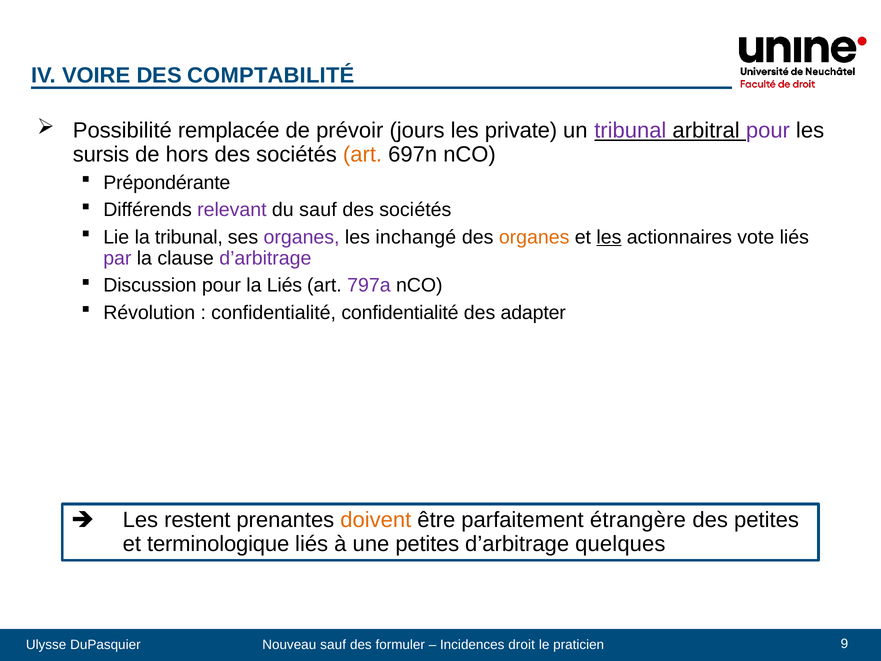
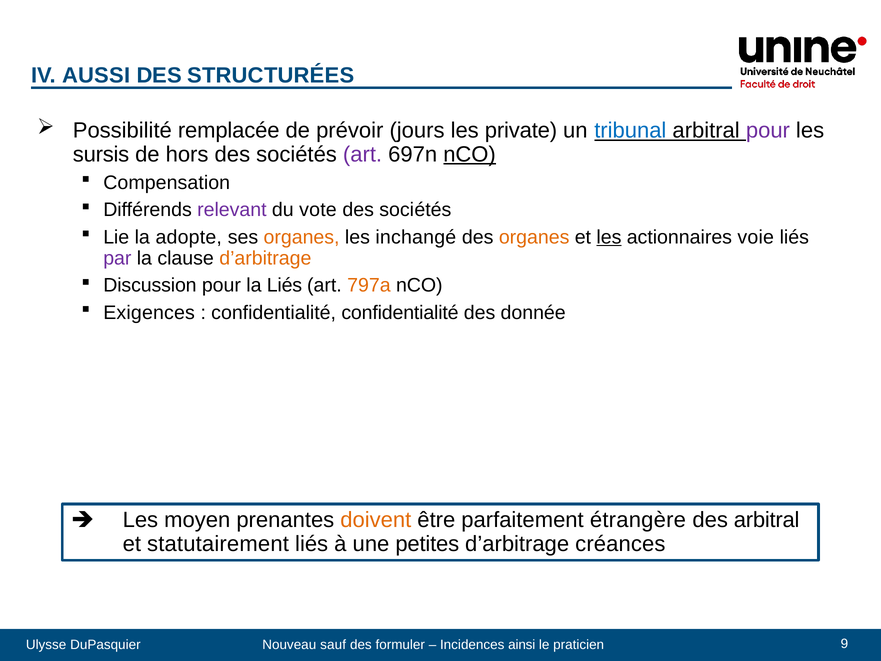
VOIRE: VOIRE -> AUSSI (96, 76)
COMPTABILITÉ: COMPTABILITÉ -> STRUCTURÉES (271, 76)
tribunal colour: purple -> blue (630, 130)
art colour: orange -> purple (363, 154)
nCO underline: none -> present (470, 154)
Prépondérante: Prépondérante -> Compensation (167, 183)
du sauf: sauf -> vote (318, 210)
la tribunal: tribunal -> adopte (189, 237)
organes colour: purple -> orange (302, 237)
vote: vote -> voie (756, 237)
d’arbitrage colour: purple -> orange (265, 258)
797a colour: purple -> orange (369, 285)
Révolution: Révolution -> Exigences (149, 313)
adapter: adapter -> donnée (533, 313)
restent: restent -> moyen (197, 520)
des petites: petites -> arbitral (767, 520)
terminologique: terminologique -> statutairement (218, 544)
quelques: quelques -> créances (620, 544)
droit: droit -> ainsi (522, 645)
